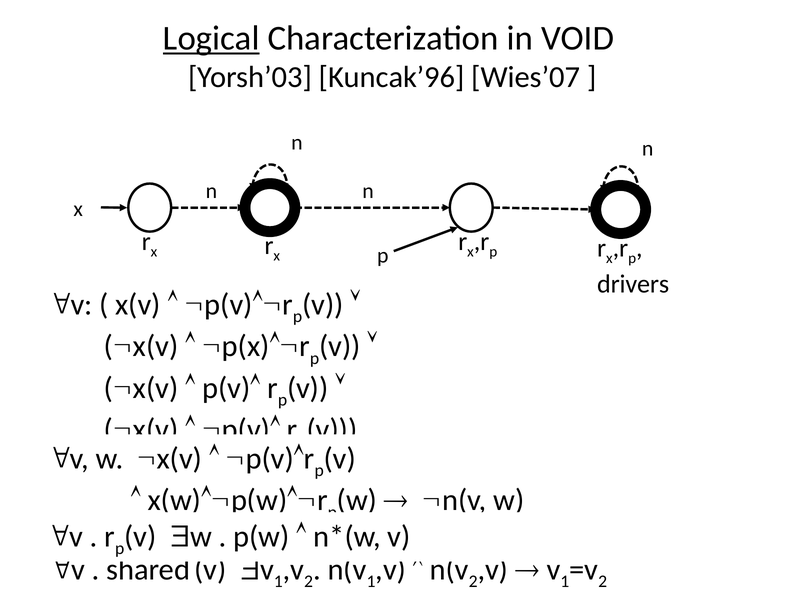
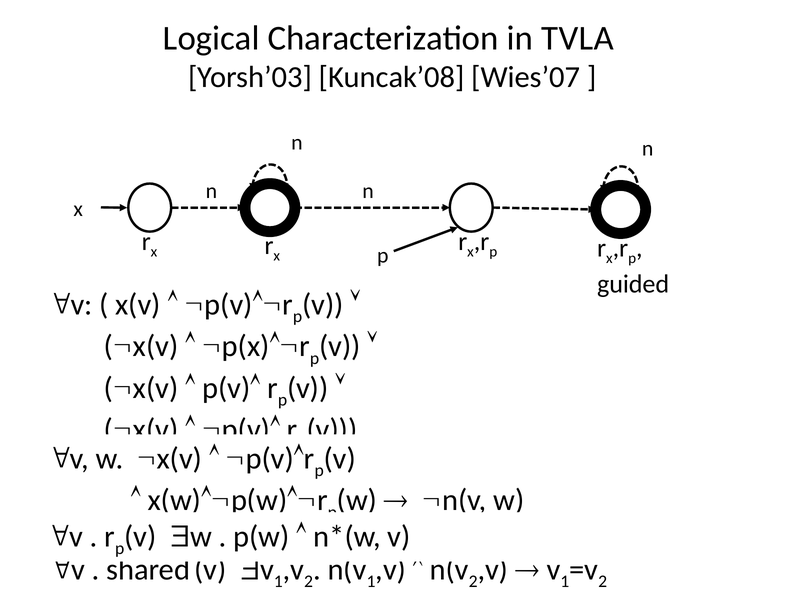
Logical underline: present -> none (211, 38)
VOID: VOID -> TVLA (577, 38)
Kuncak’96: Kuncak’96 -> Kuncak’08 (392, 77)
drivers: drivers -> guided (633, 284)
